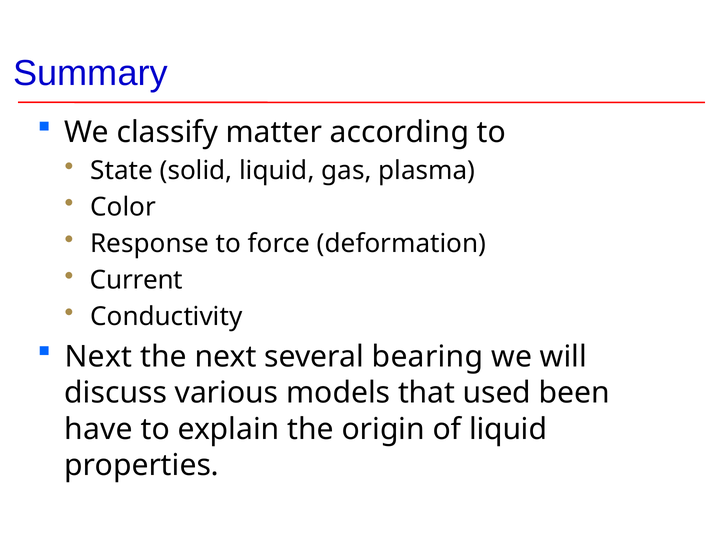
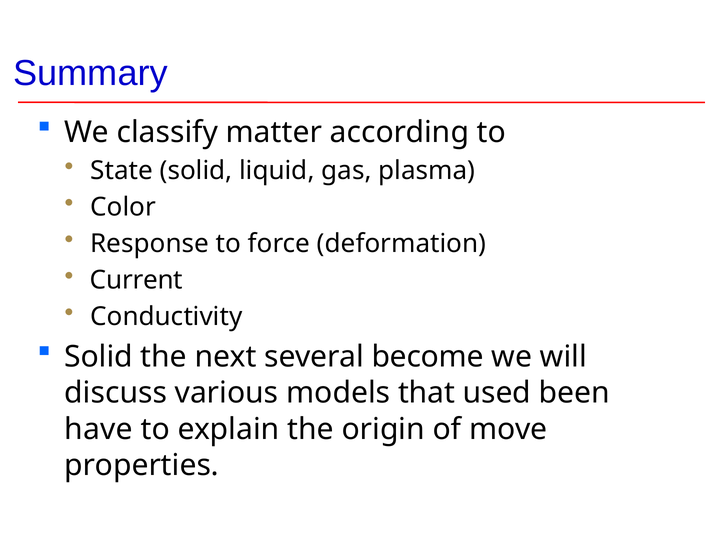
Next: Next -> Solid (99, 357)
bearing: bearing -> become (428, 357)
of liquid: liquid -> move (508, 429)
